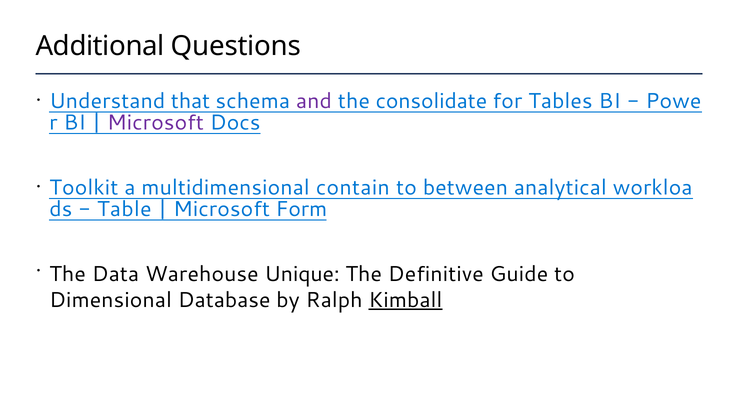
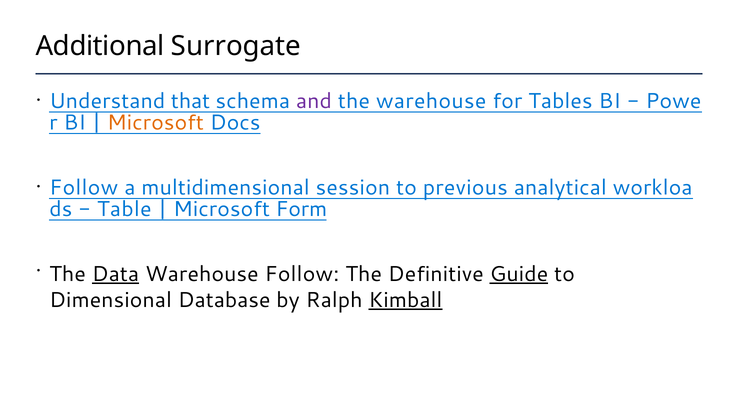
Questions: Questions -> Surrogate (236, 46)
the consolidate: consolidate -> warehouse (431, 101)
Microsoft colour: purple -> orange (155, 123)
Toolkit: Toolkit -> Follow (84, 188)
contain: contain -> session (353, 188)
between: between -> previous (465, 188)
Data underline: none -> present (115, 274)
Warehouse Unique: Unique -> Follow (302, 274)
Guide underline: none -> present (519, 274)
